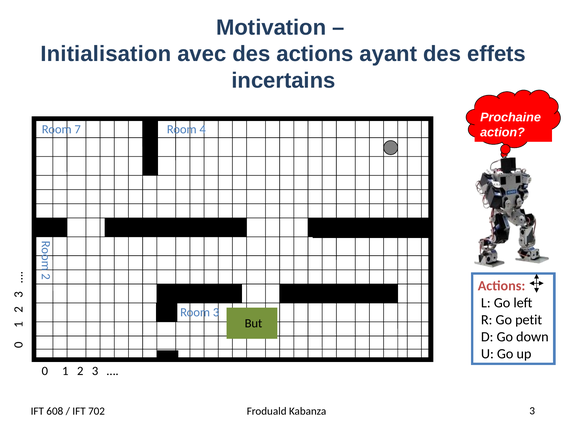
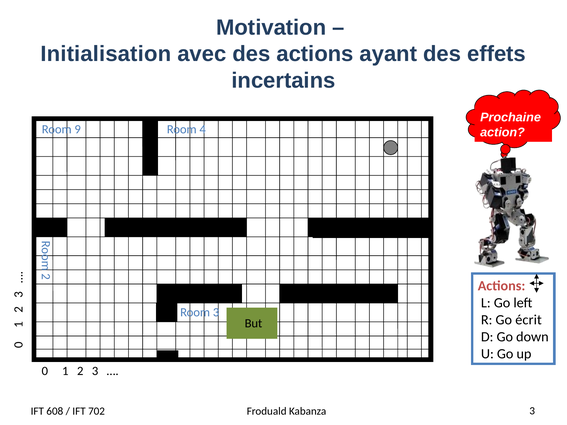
7: 7 -> 9 (78, 129)
petit: petit -> écrit (529, 320)
